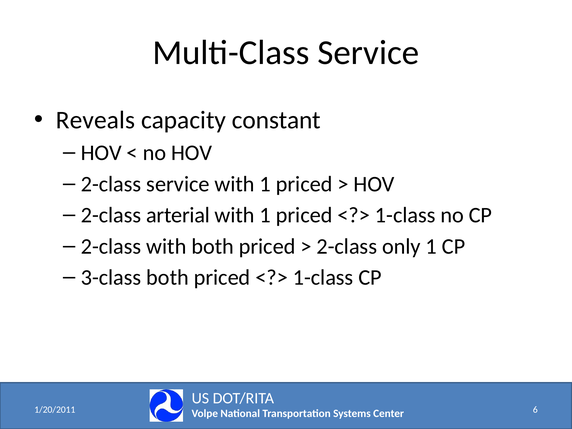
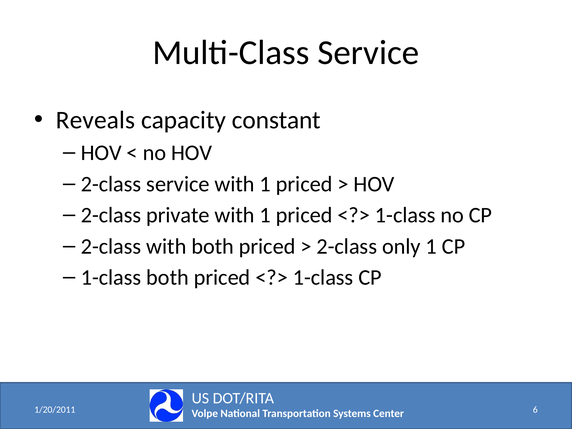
arterial: arterial -> private (178, 215)
3-class: 3-class -> 1-class (111, 278)
